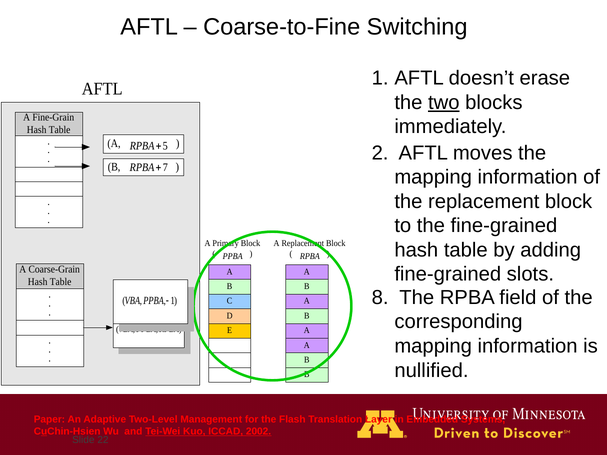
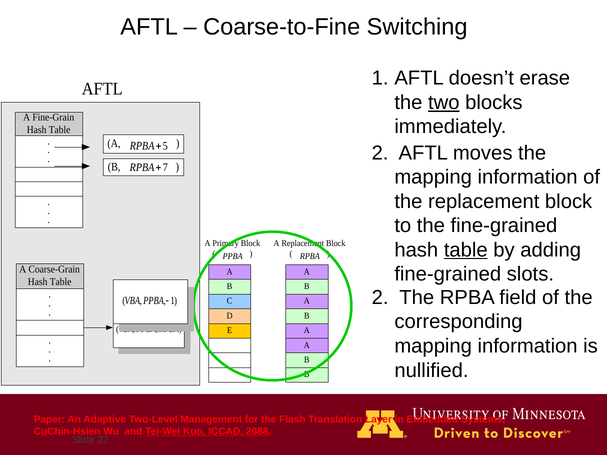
table underline: none -> present (466, 250)
8: 8 -> 2 (380, 298)
2002: 2002 -> 2088 (259, 432)
